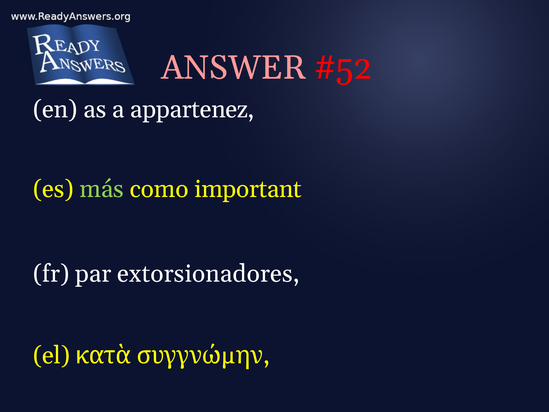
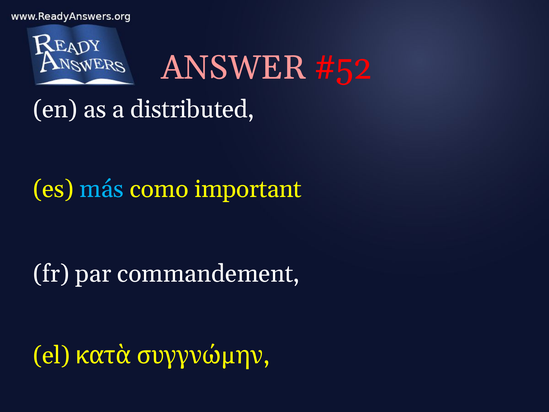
appartenez: appartenez -> distributed (192, 109)
más colour: light green -> light blue (102, 189)
extorsionadores: extorsionadores -> commandement (209, 274)
